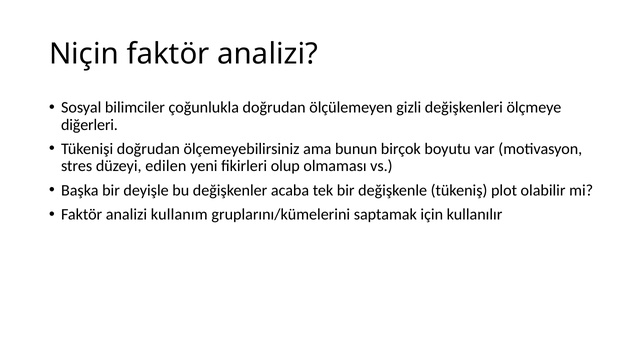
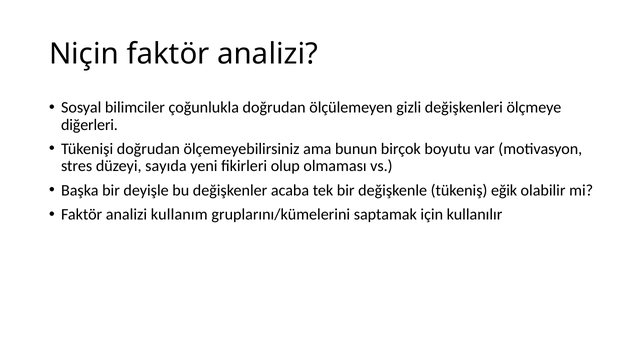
edilen: edilen -> sayıda (166, 166)
plot: plot -> eğik (504, 190)
